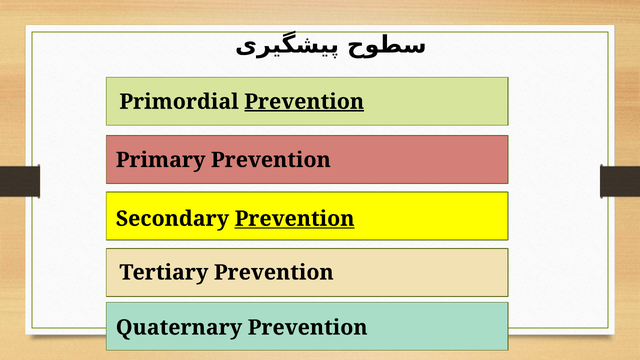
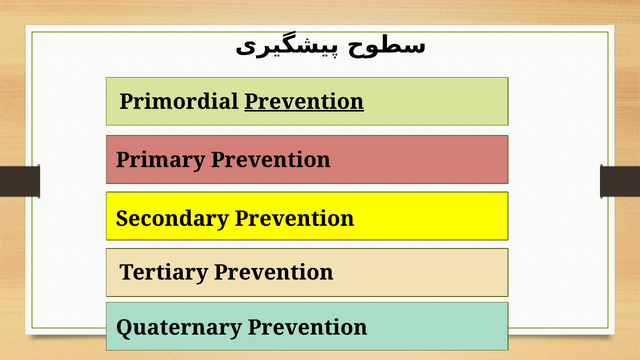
Prevention underline: present -> none (295, 219)
